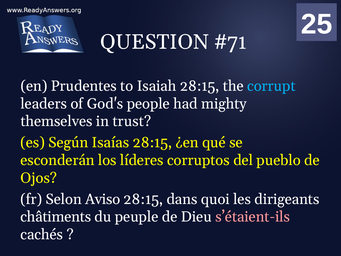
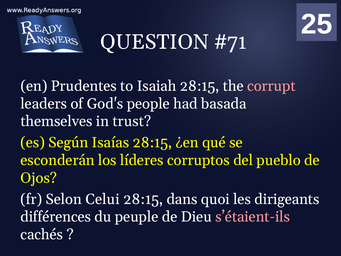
corrupt colour: light blue -> pink (271, 86)
mighty: mighty -> basada (224, 104)
Aviso: Aviso -> Celui (103, 199)
châtiments: châtiments -> différences (56, 217)
